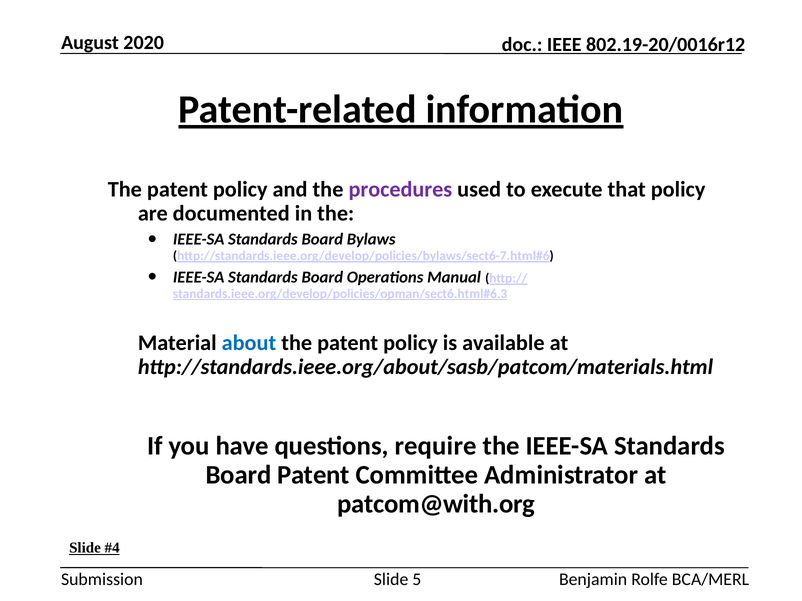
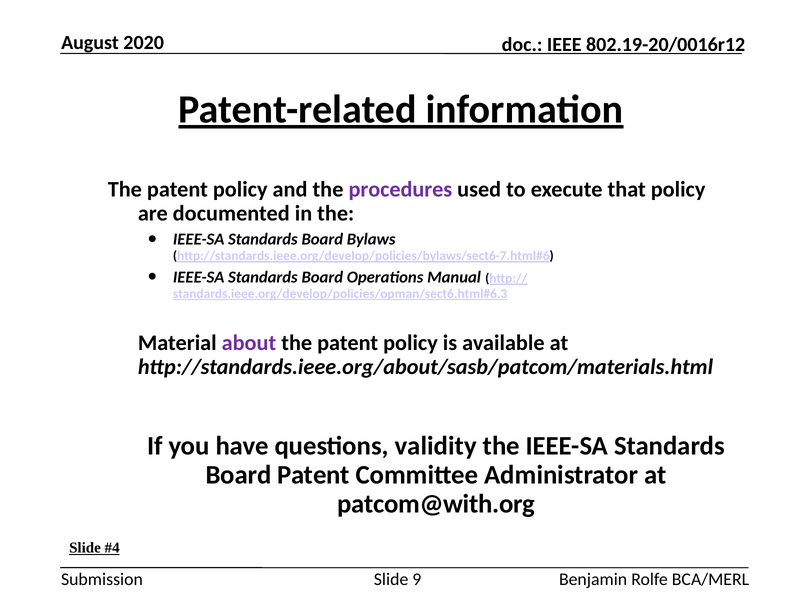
about colour: blue -> purple (249, 343)
require: require -> validity (436, 446)
5: 5 -> 9 (417, 580)
